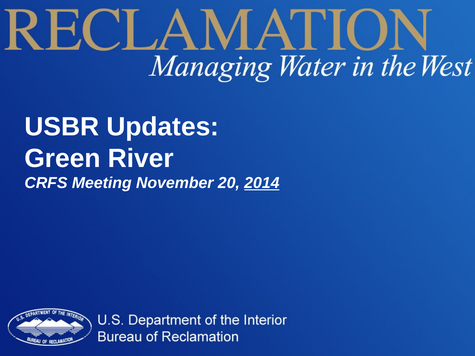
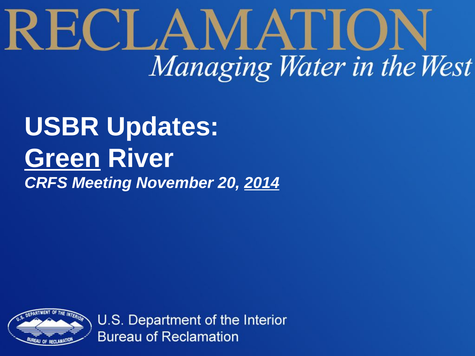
Green underline: none -> present (63, 159)
